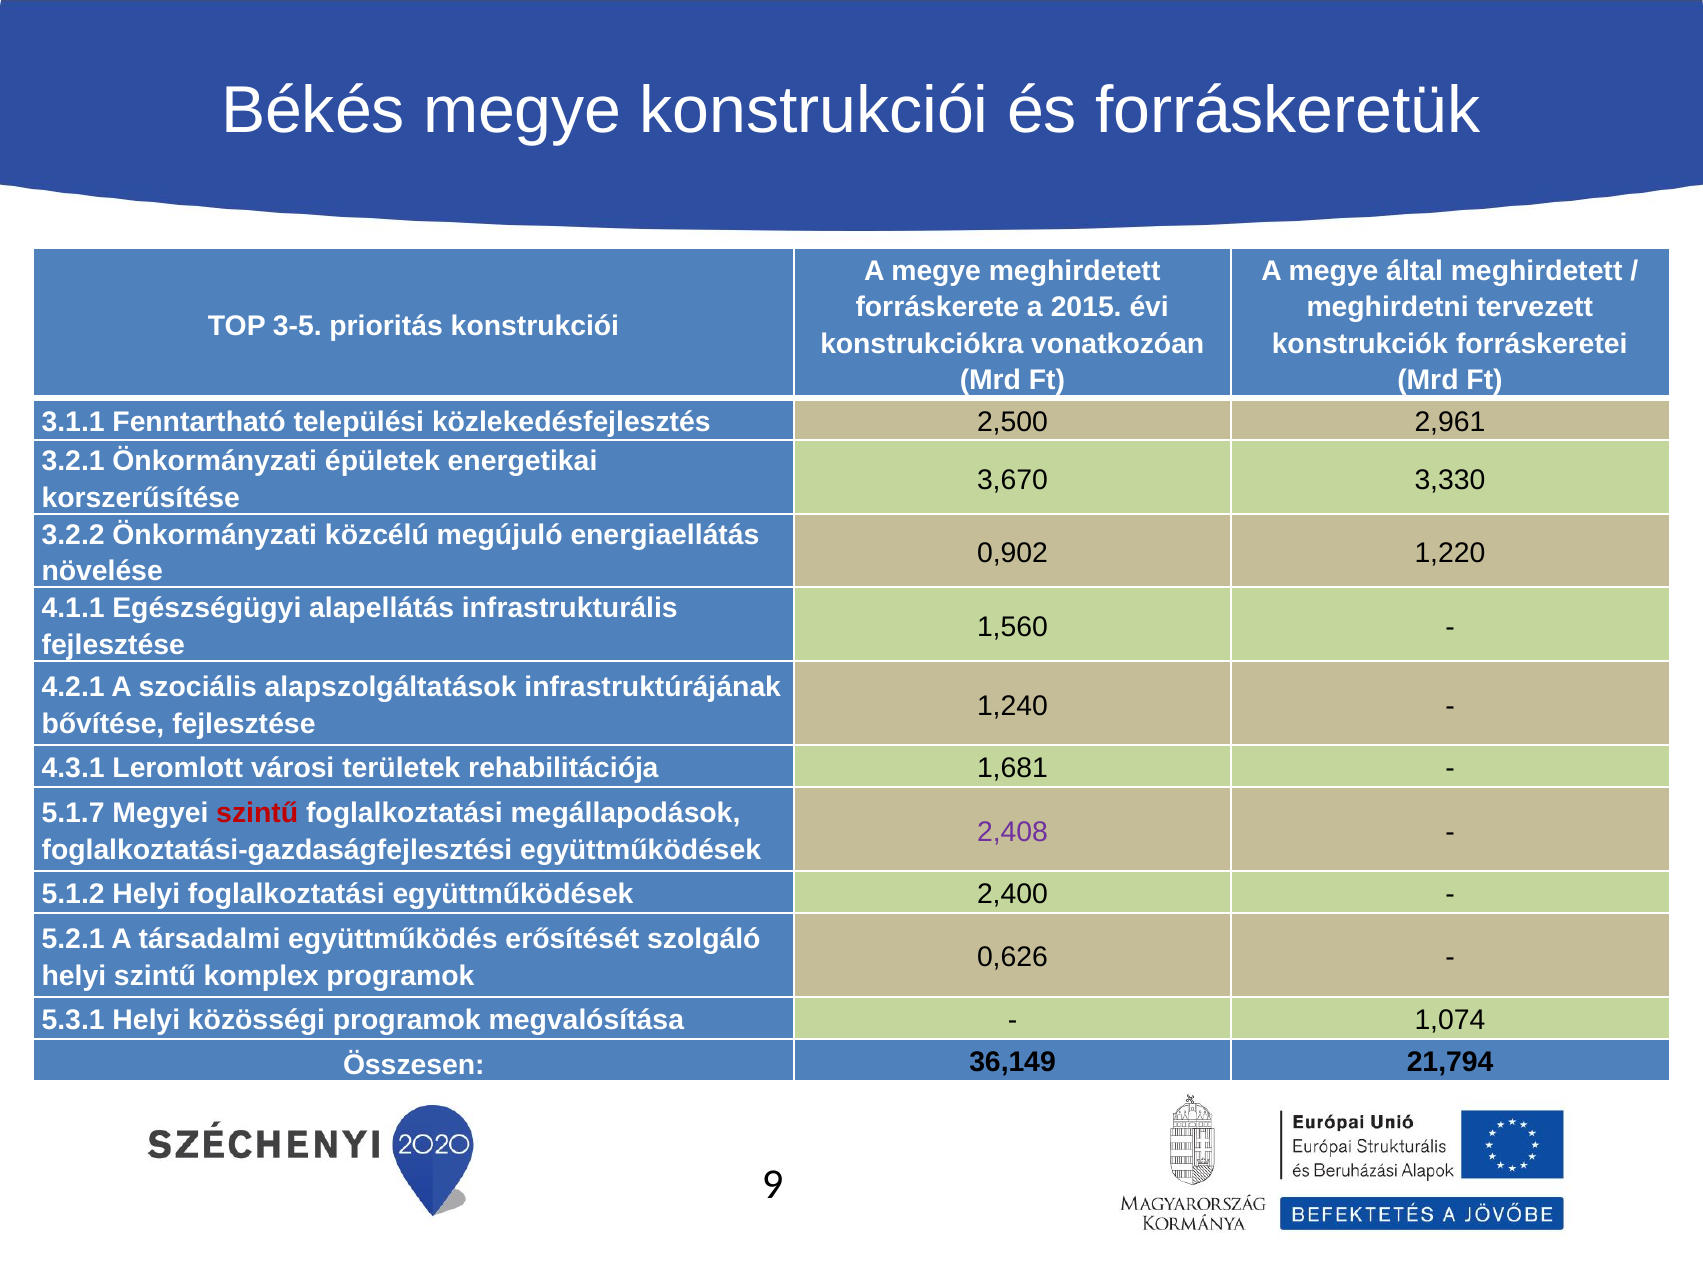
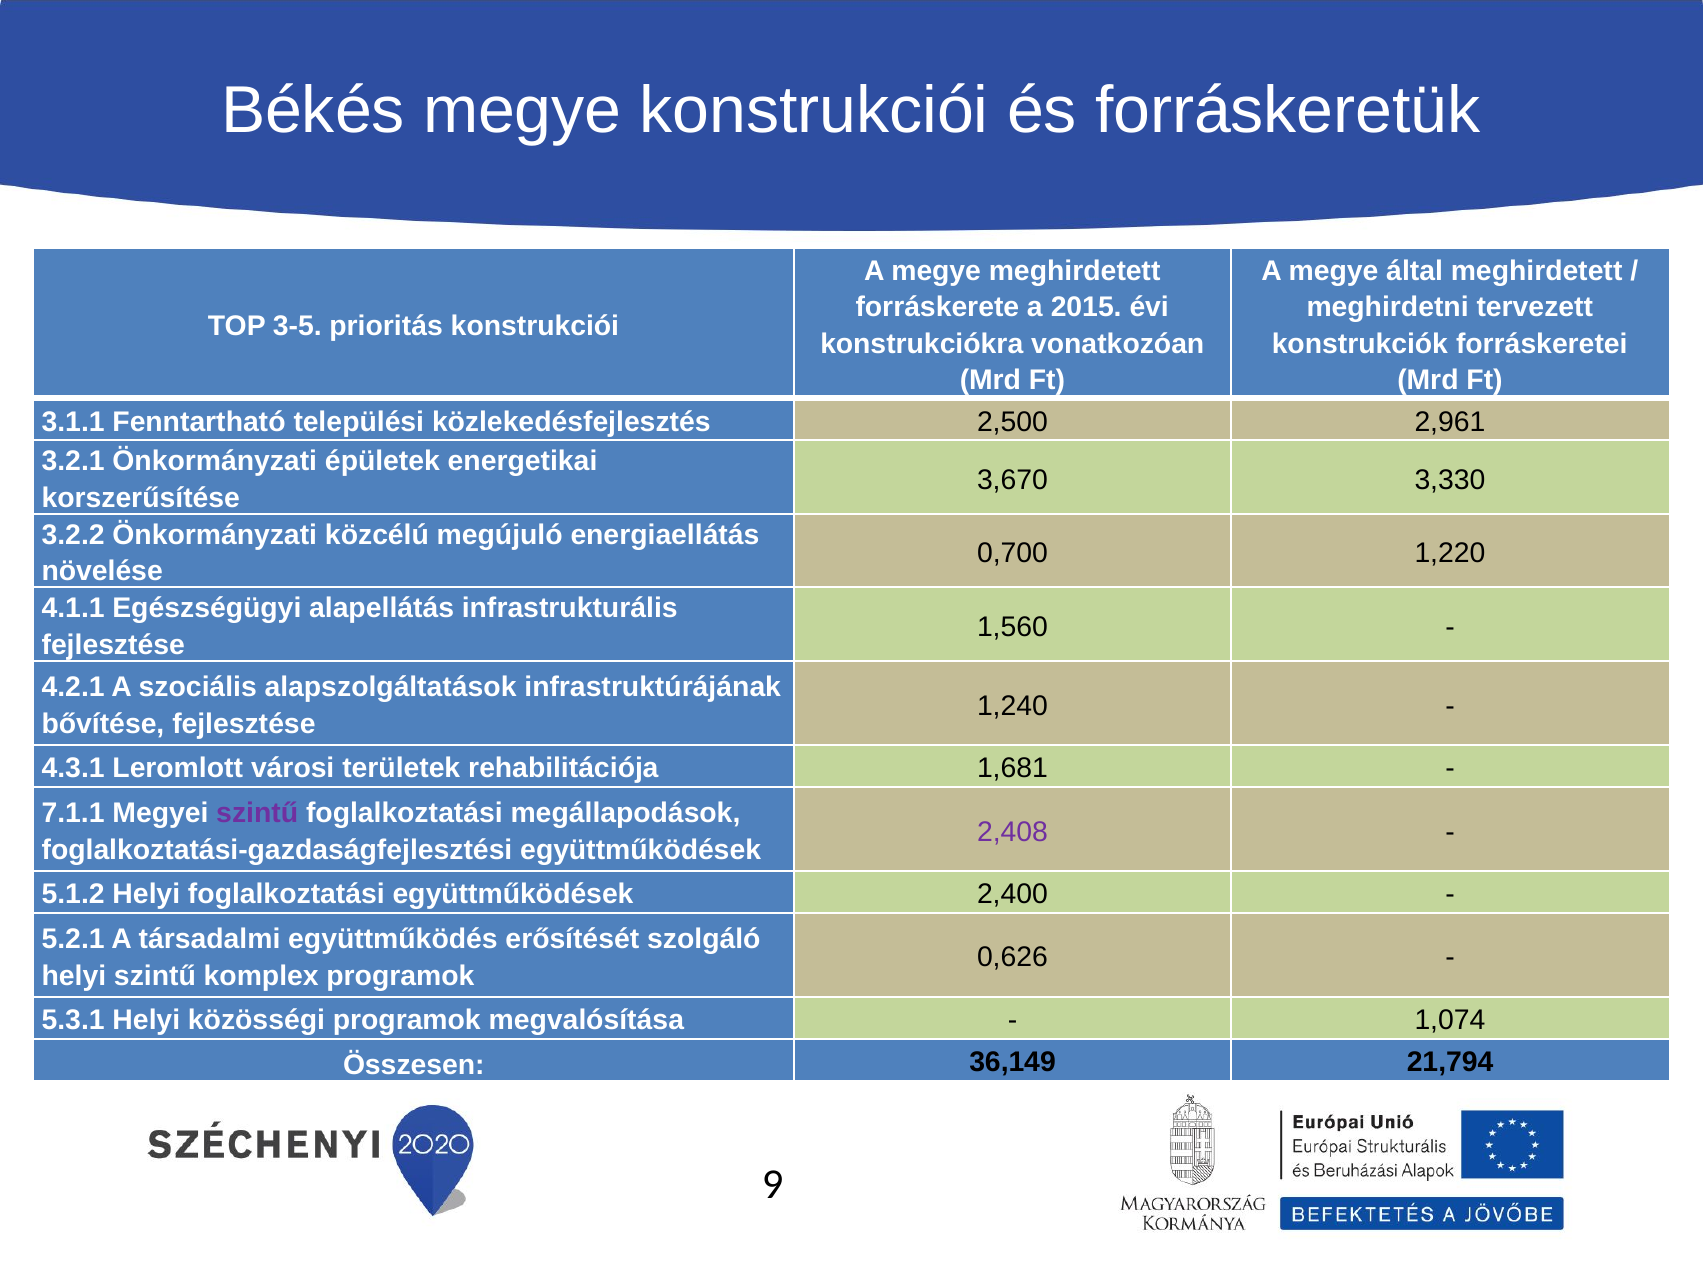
0,902: 0,902 -> 0,700 (1012, 553)
5.1.7: 5.1.7 -> 7.1.1 (73, 814)
szintű colour: red -> purple (257, 814)
